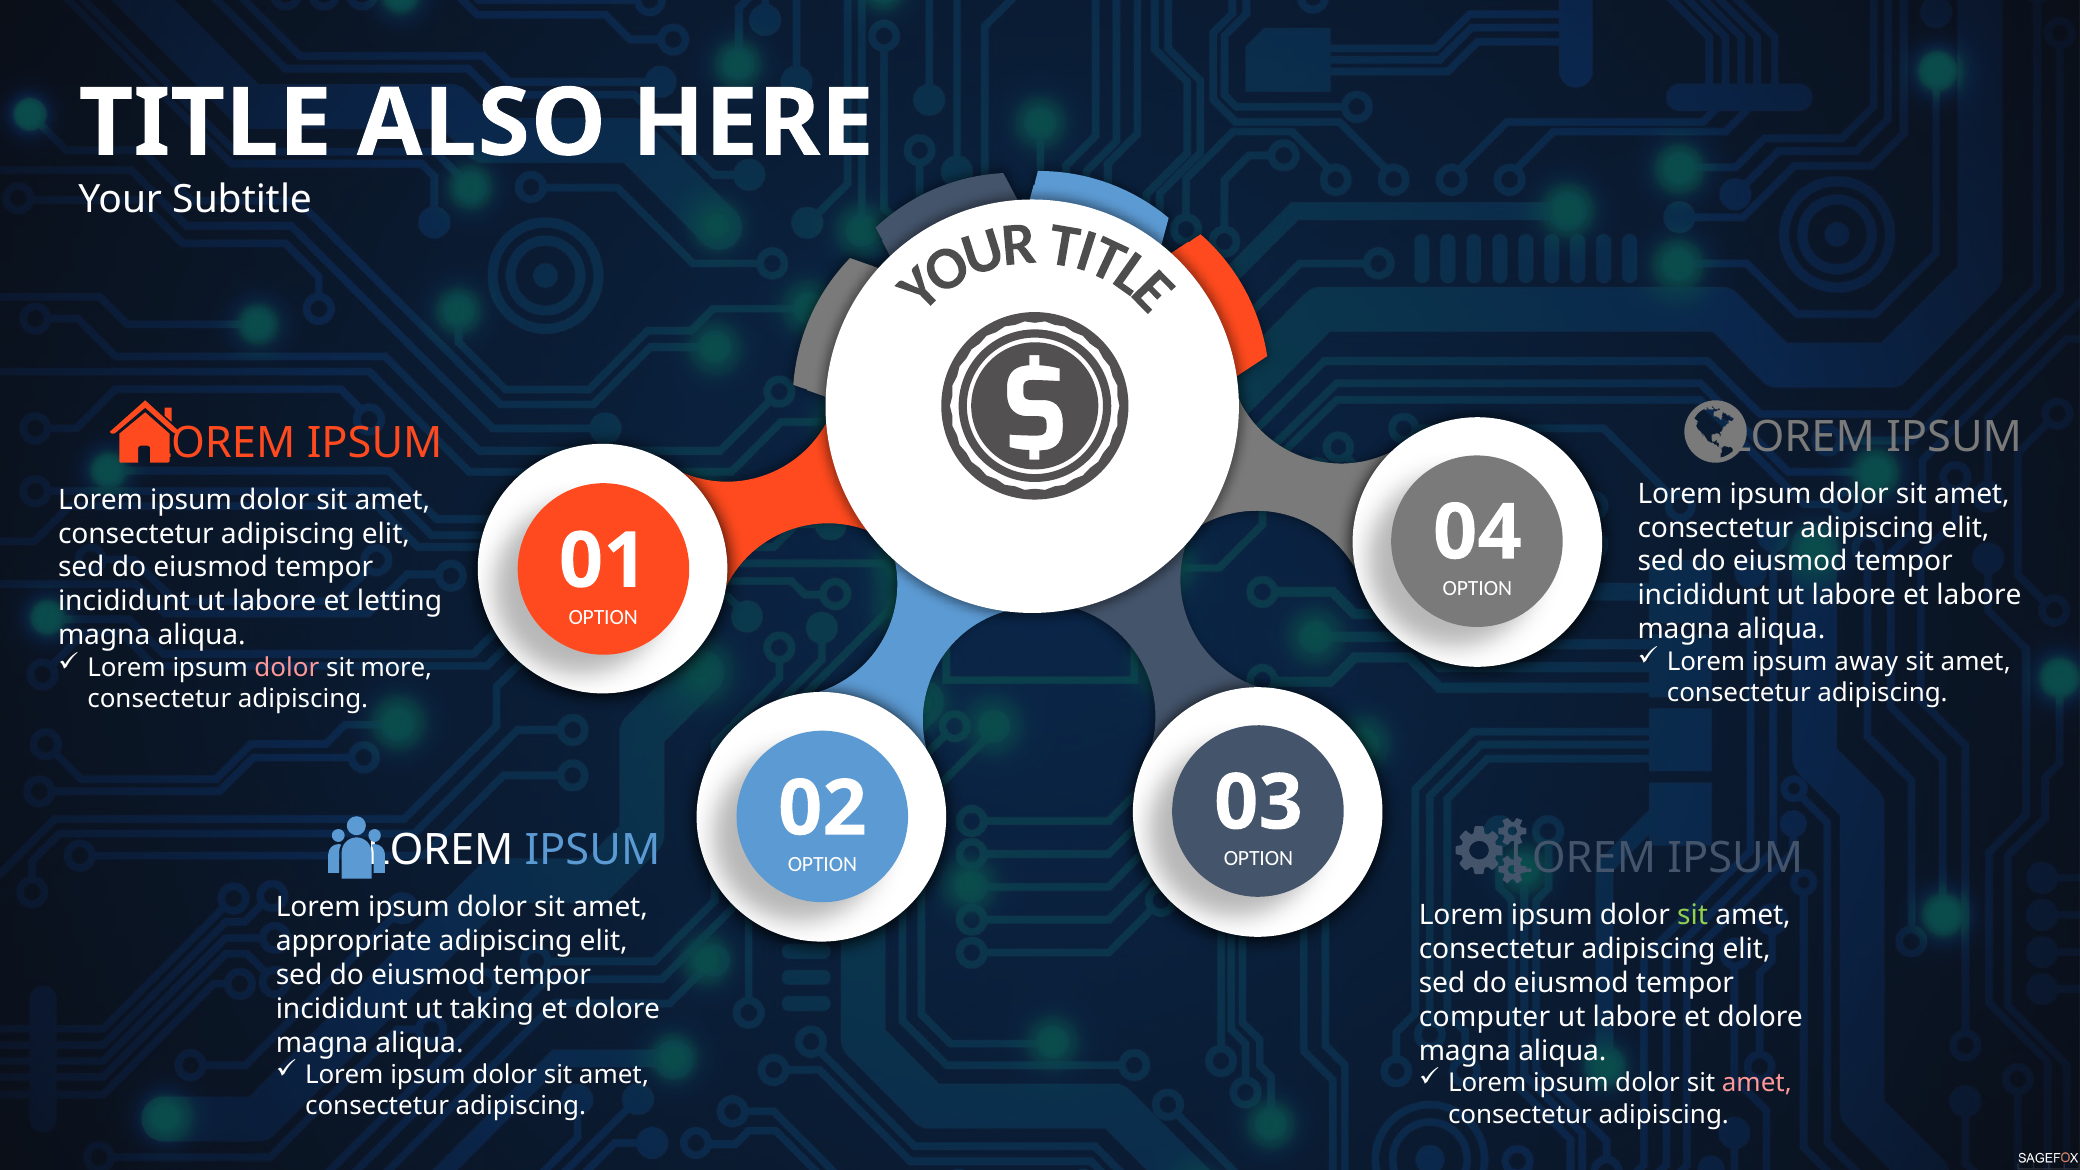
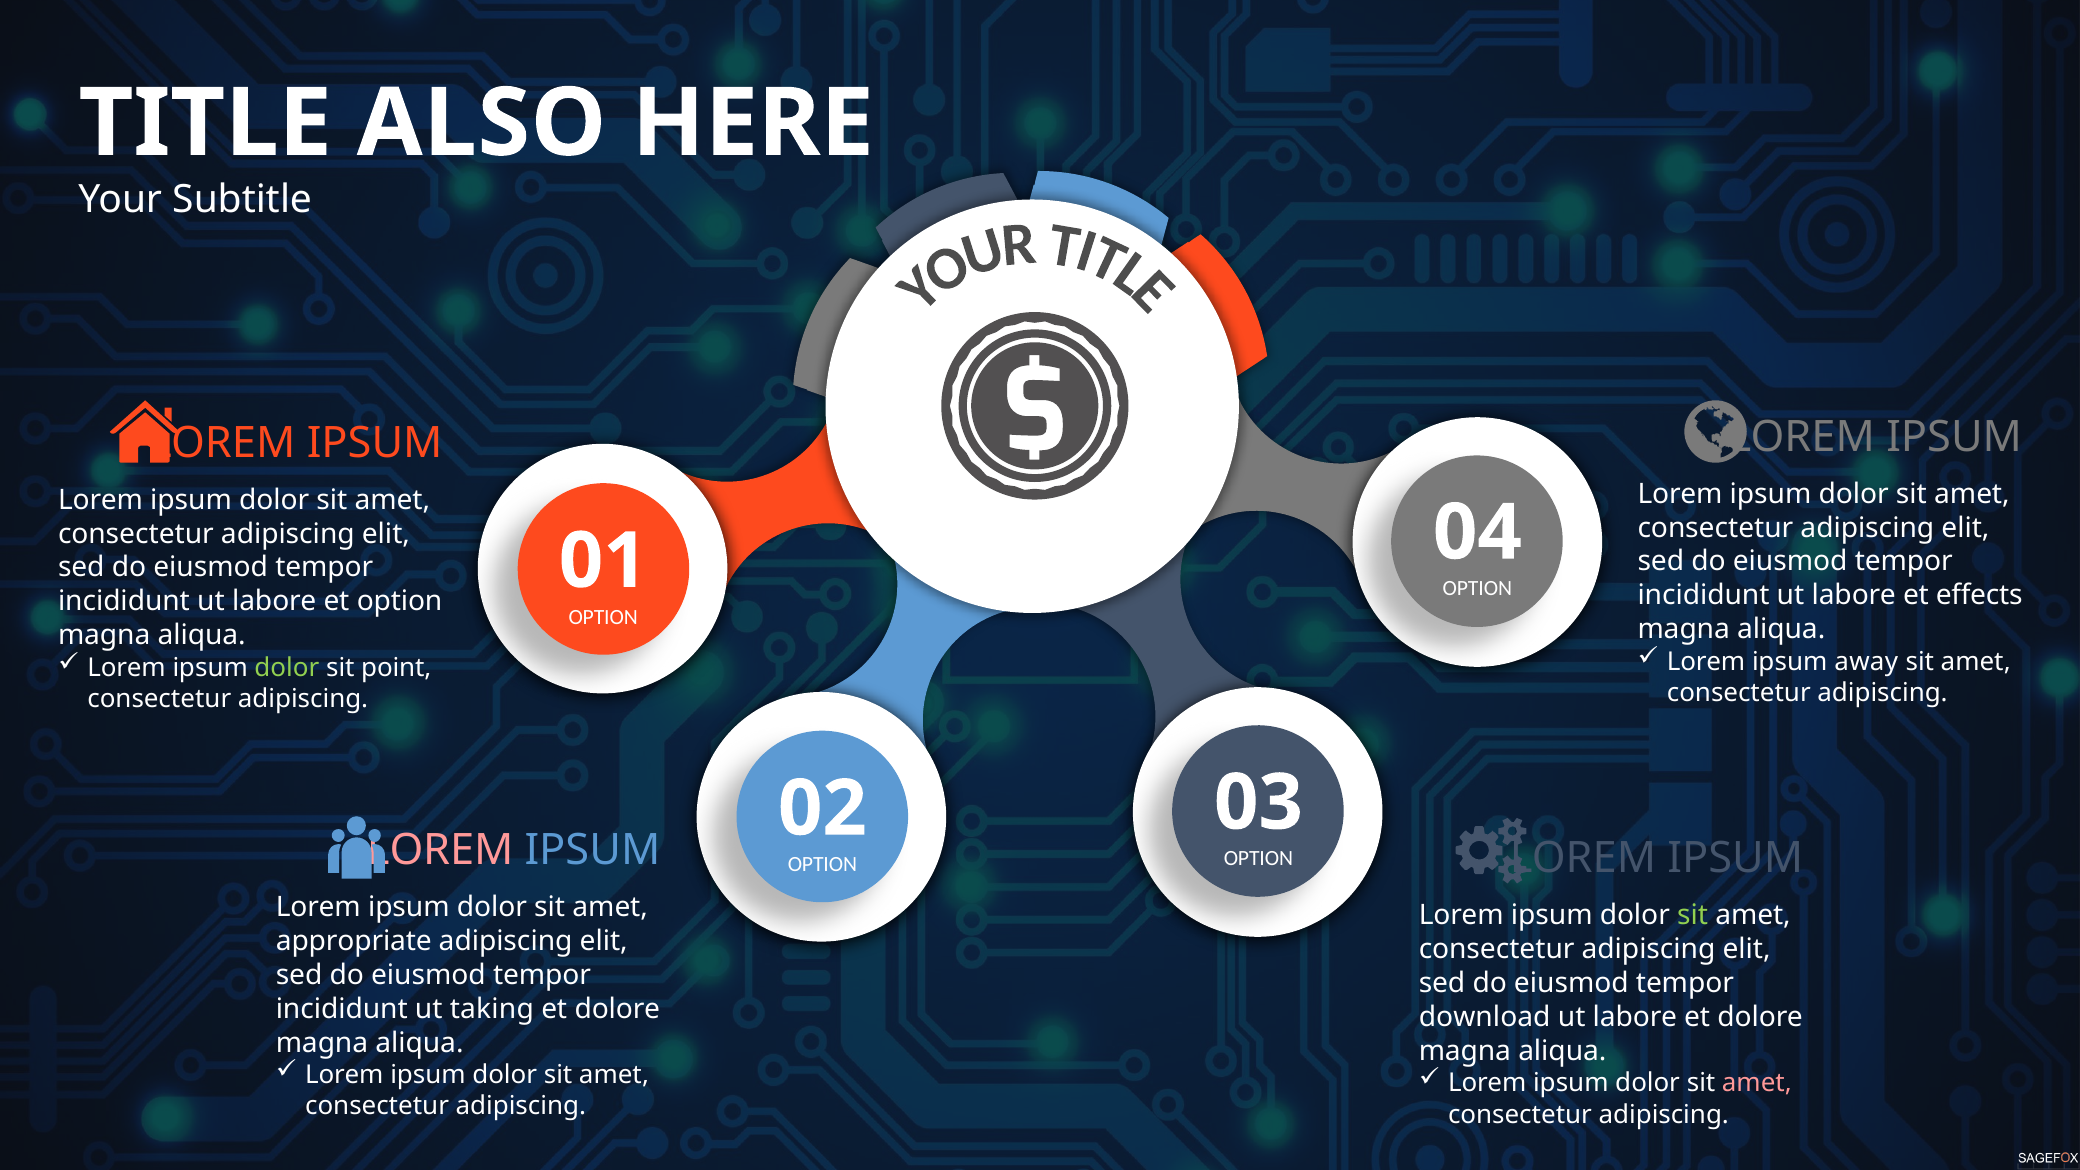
et labore: labore -> effects (1979, 596)
et letting: letting -> option (400, 601)
dolor colour: pink -> light green (287, 668)
more: more -> point (396, 668)
LOREM colour: white -> pink (440, 850)
computer: computer -> download (1485, 1017)
